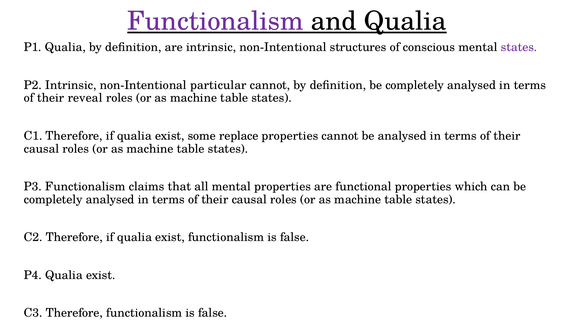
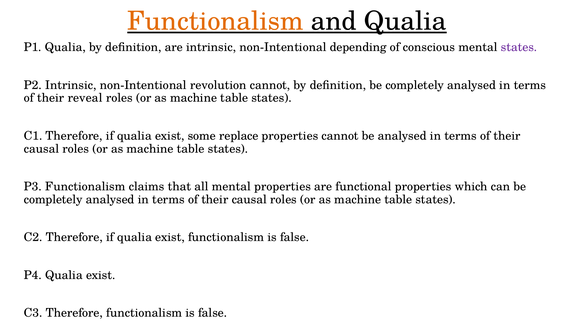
Functionalism colour: purple -> orange (215, 21)
structures: structures -> depending (358, 47)
particular: particular -> revolution (218, 85)
